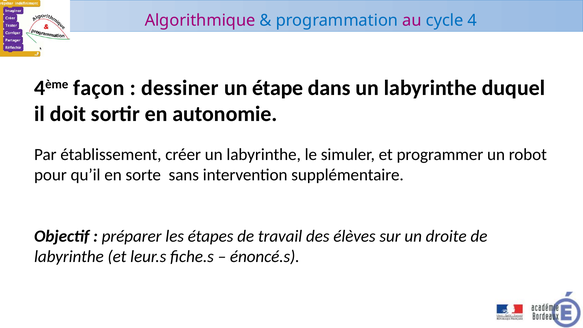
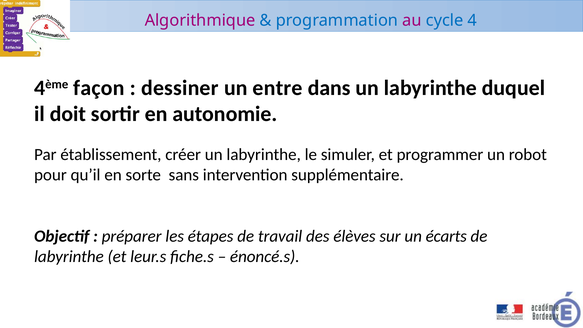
étape: étape -> entre (278, 88)
droite: droite -> écarts (446, 236)
